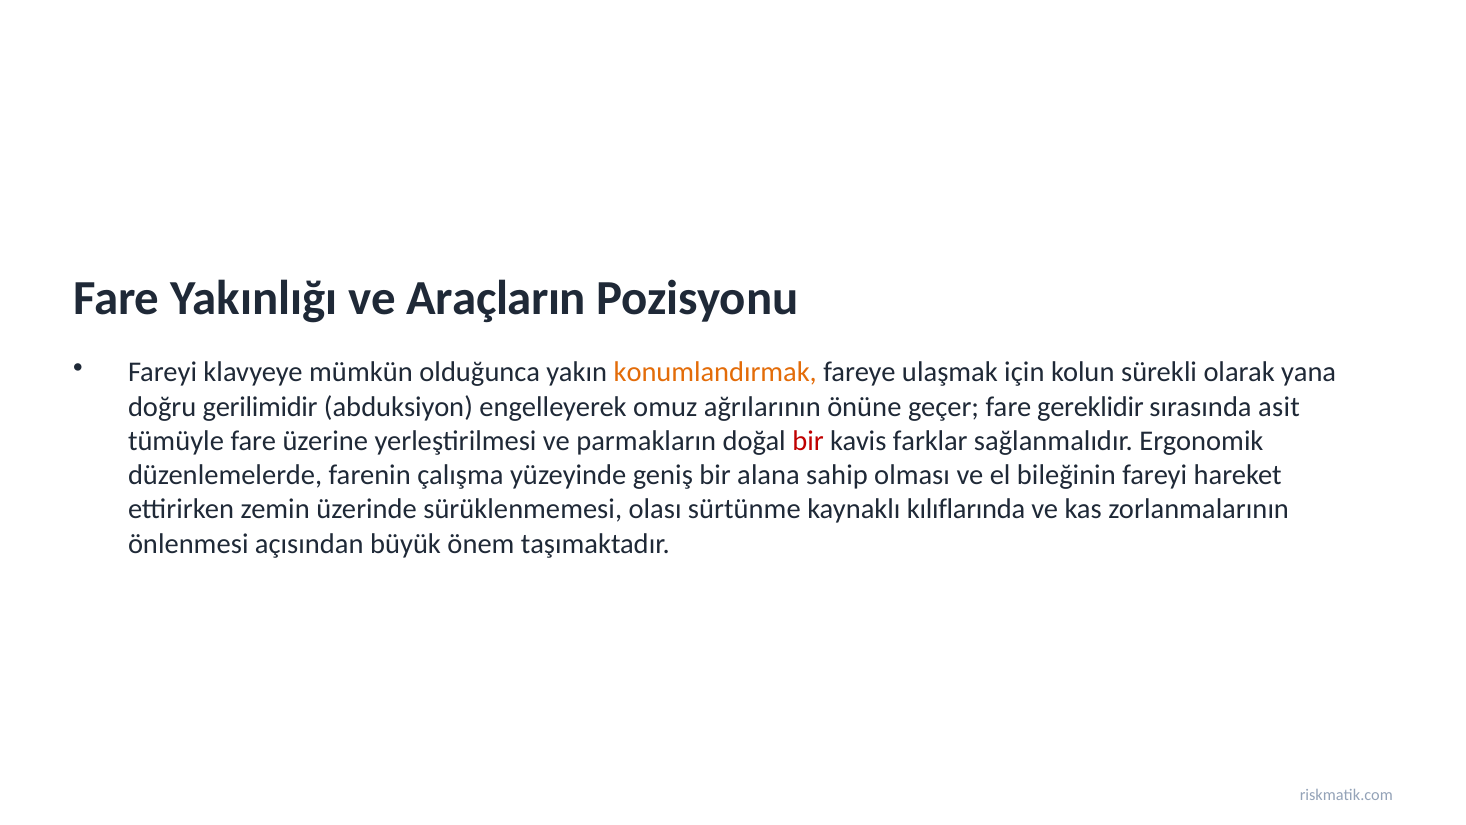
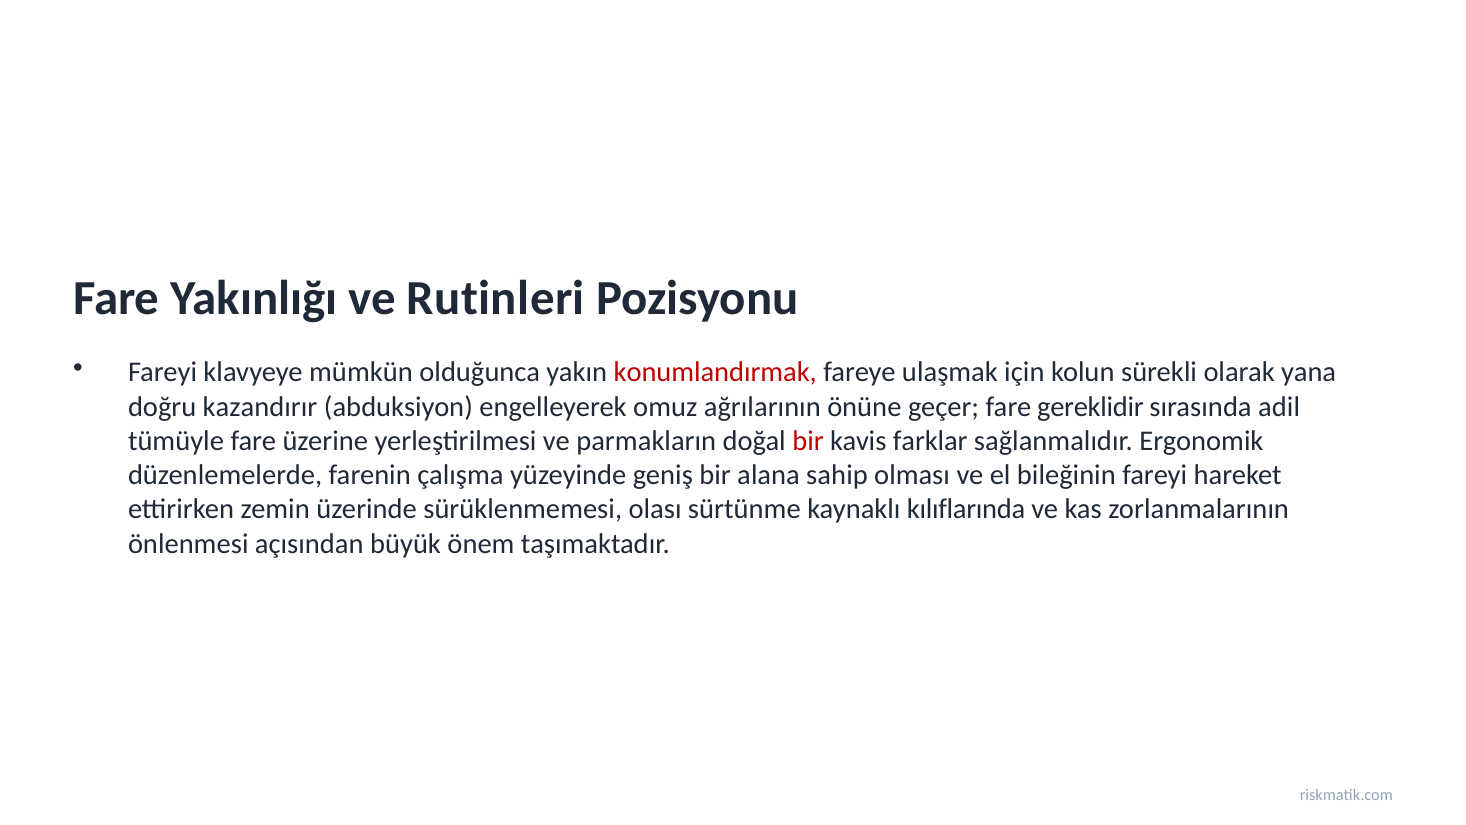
Araçların: Araçların -> Rutinleri (496, 299)
konumlandırmak colour: orange -> red (715, 372)
gerilimidir: gerilimidir -> kazandırır (260, 406)
asit: asit -> adil (1279, 406)
